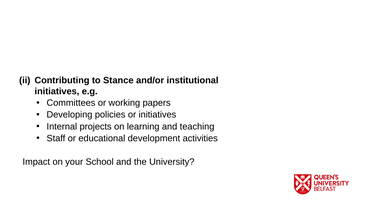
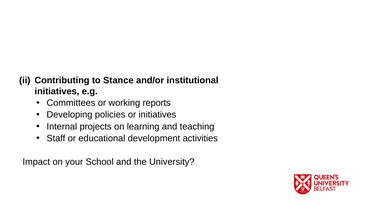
papers: papers -> reports (157, 103)
